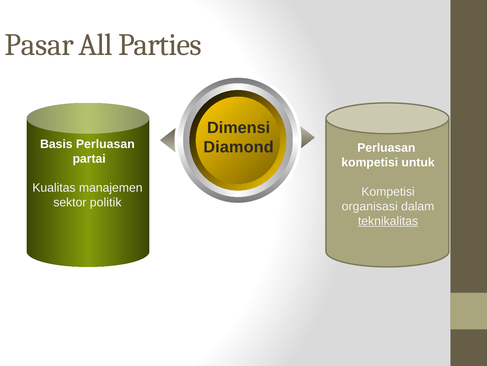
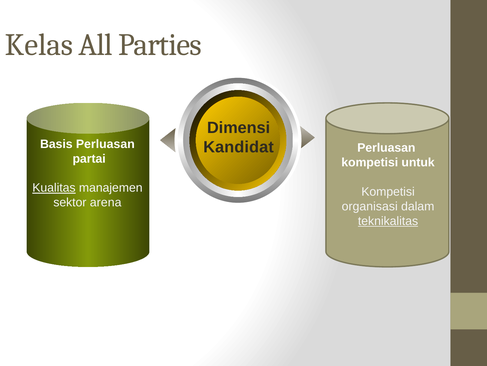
Pasar: Pasar -> Kelas (39, 45)
Diamond: Diamond -> Kandidat (239, 147)
Kualitas underline: none -> present (54, 188)
politik: politik -> arena (106, 202)
